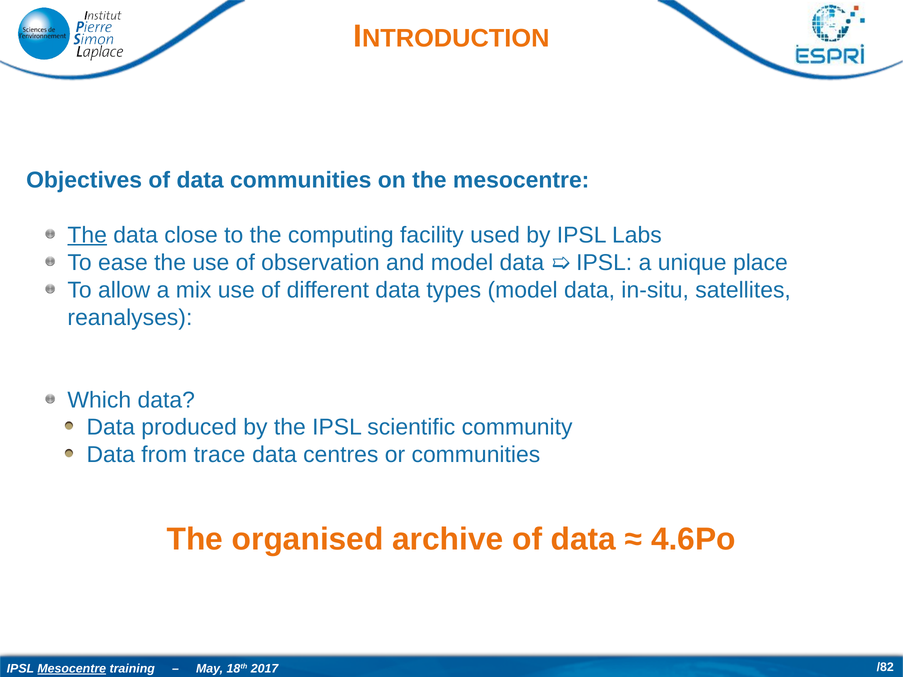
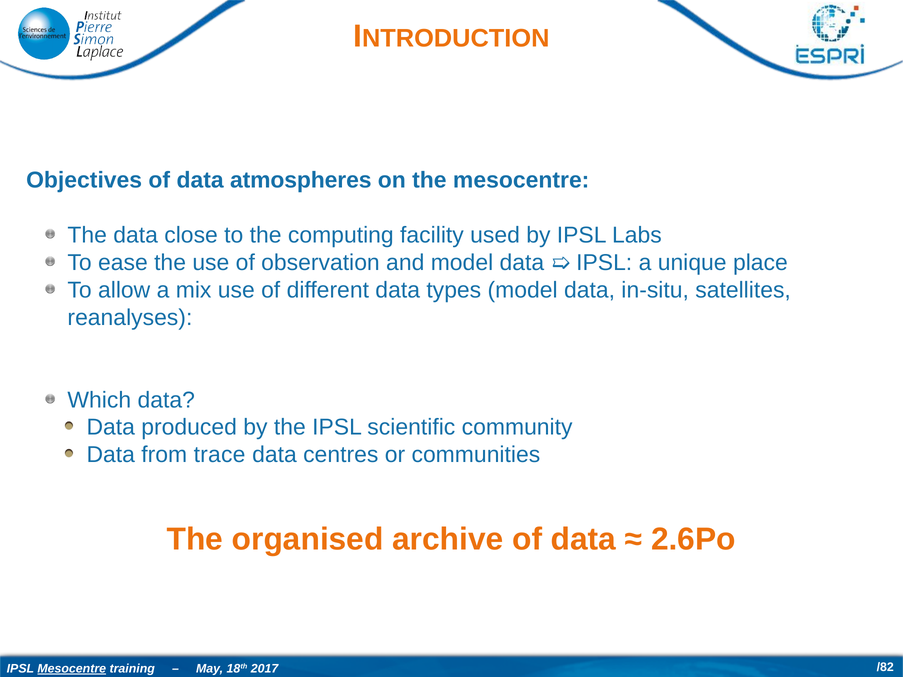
data communities: communities -> atmospheres (301, 180)
The underline: present -> none (87, 235)
4.6Po: 4.6Po -> 2.6Po (693, 539)
